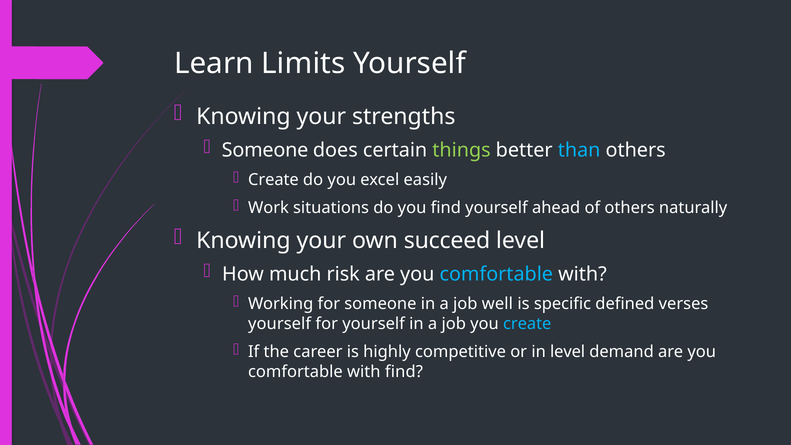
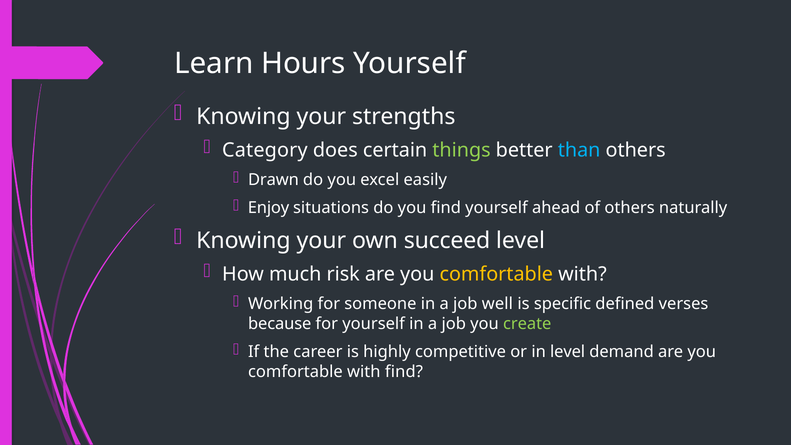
Limits: Limits -> Hours (303, 63)
Someone: Someone -> Category (265, 150)
Create: Create -> Drawn (273, 180)
Work: Work -> Enjoy (269, 208)
comfortable colour: light blue -> yellow (496, 274)
yourself: yourself -> because (280, 324)
create colour: light blue -> light green (527, 324)
